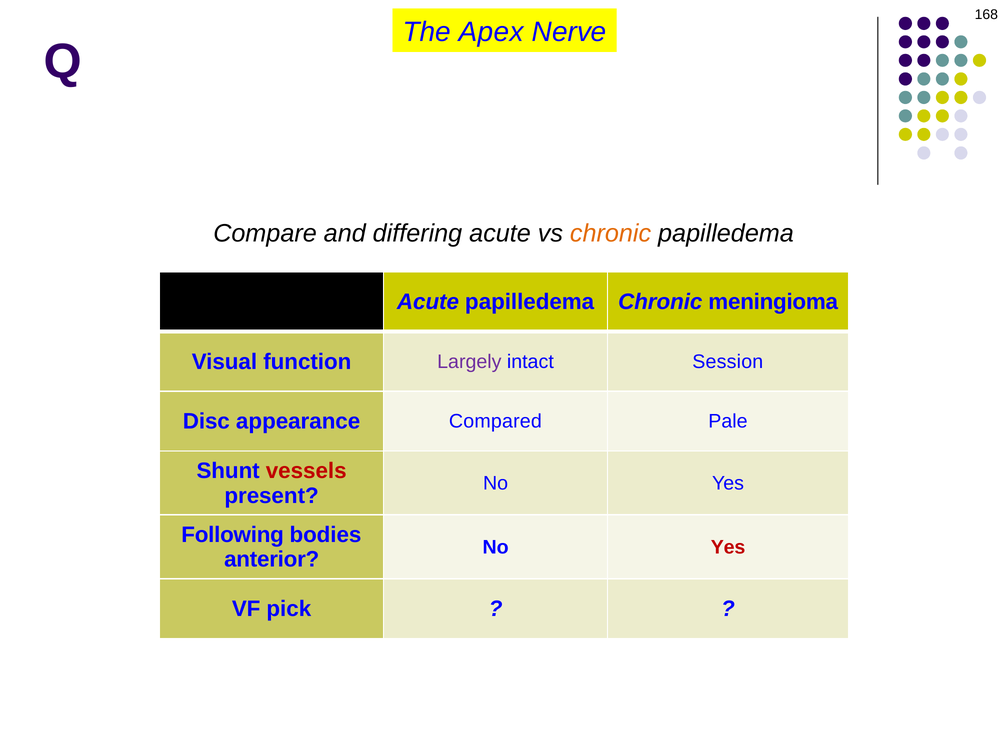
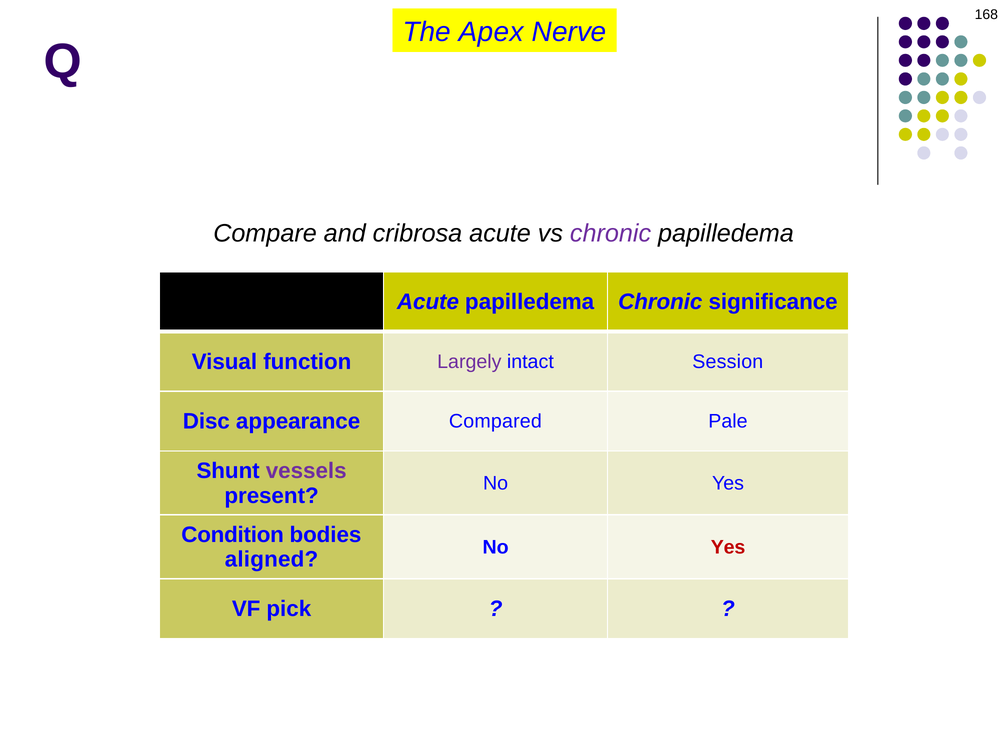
differing: differing -> cribrosa (417, 233)
chronic colour: orange -> purple (611, 233)
meningioma: meningioma -> significance (773, 302)
vessels colour: red -> purple (306, 471)
Following: Following -> Condition (233, 535)
anterior: anterior -> aligned (271, 560)
